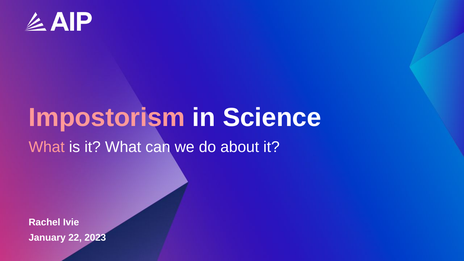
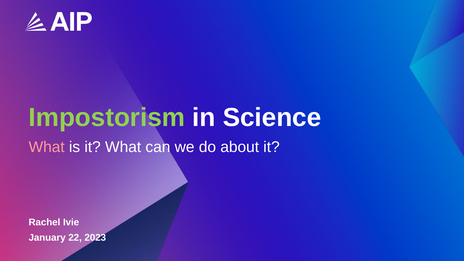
Impostorism colour: pink -> light green (107, 118)
